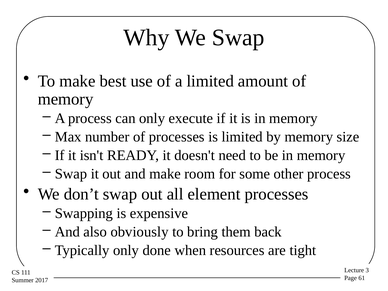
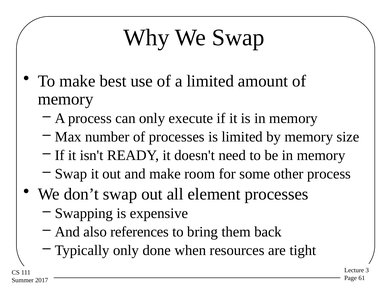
obviously: obviously -> references (140, 232)
